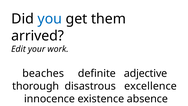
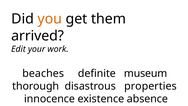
you colour: blue -> orange (50, 19)
adjective: adjective -> museum (146, 73)
excellence: excellence -> properties (150, 86)
